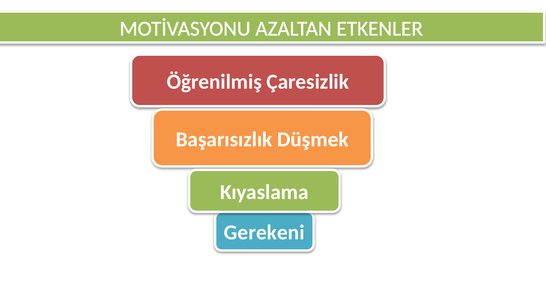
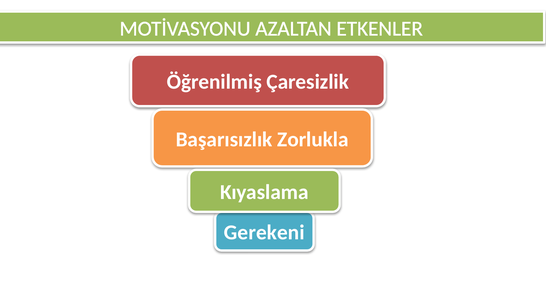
Düşmek: Düşmek -> Zorlukla (313, 139)
